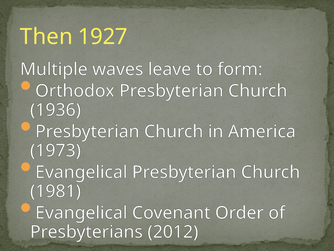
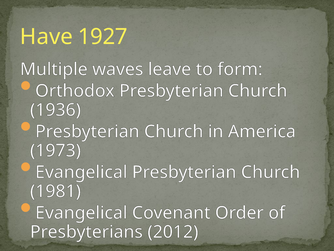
Then: Then -> Have (47, 37)
